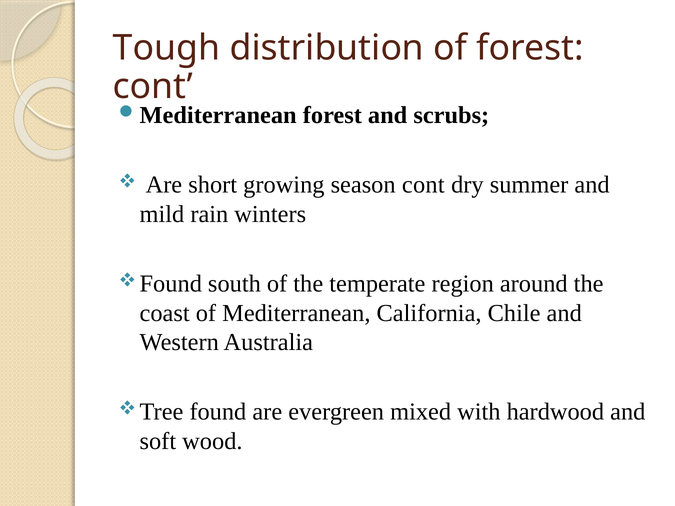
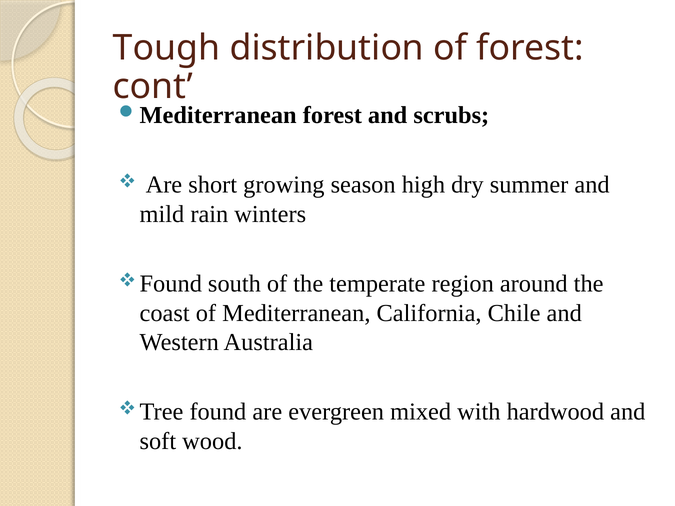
season cont: cont -> high (423, 185)
